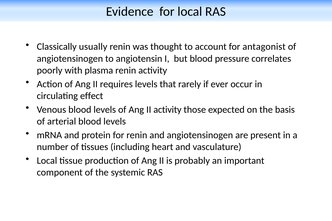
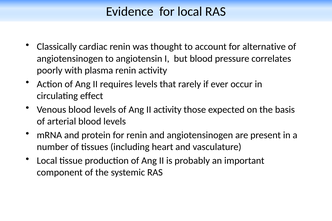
usually: usually -> cardiac (93, 47)
antagonist: antagonist -> alternative (264, 47)
